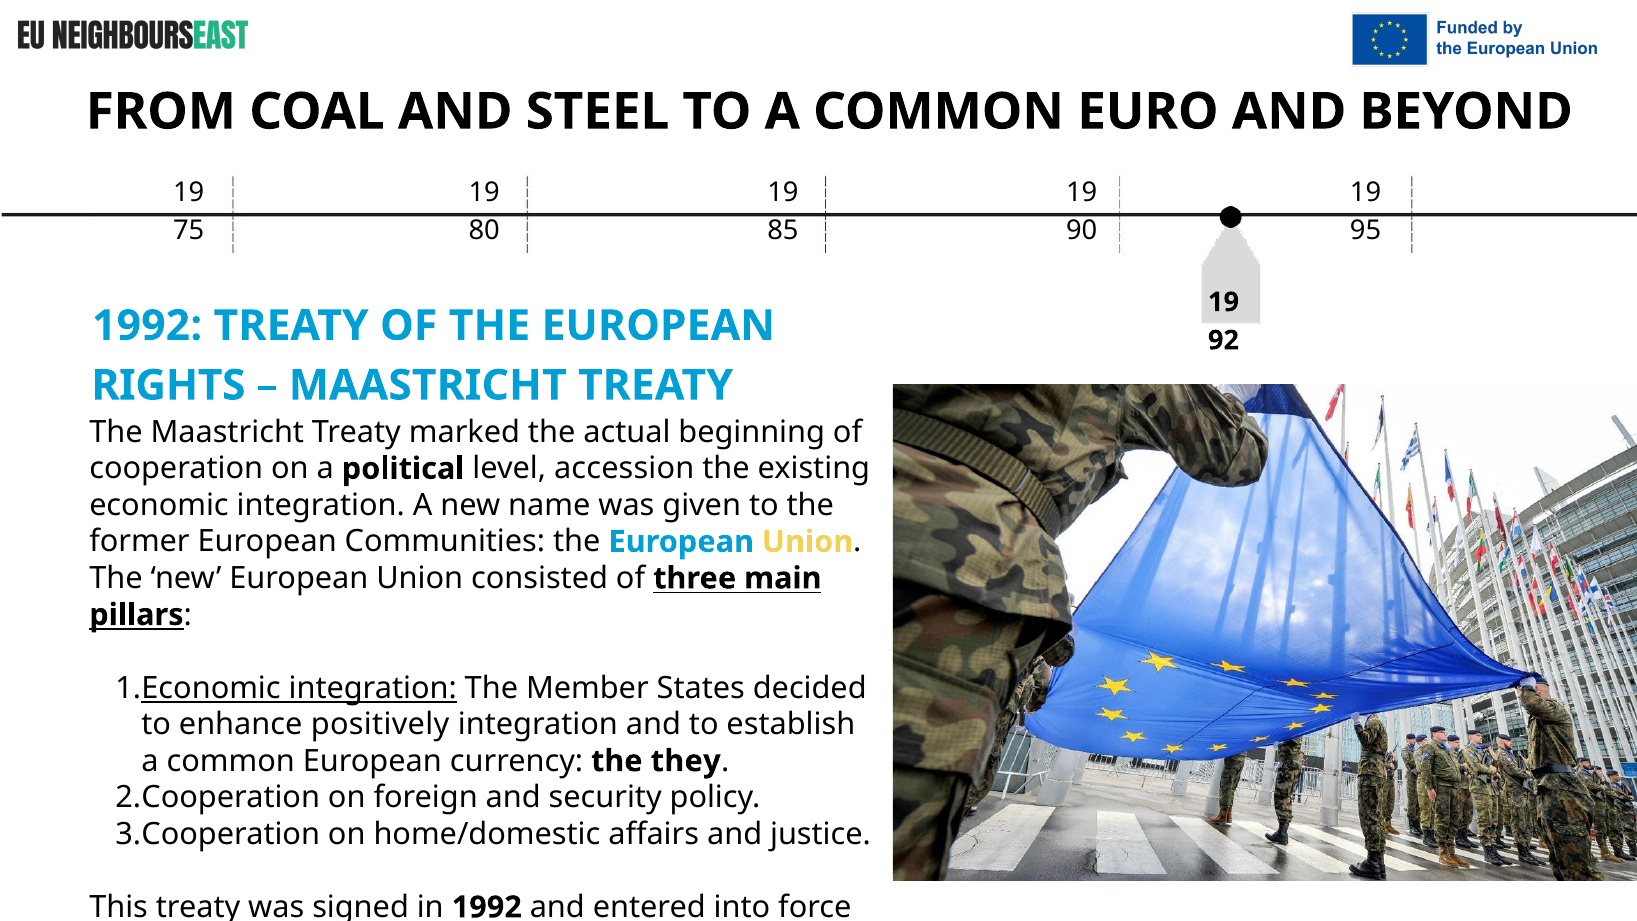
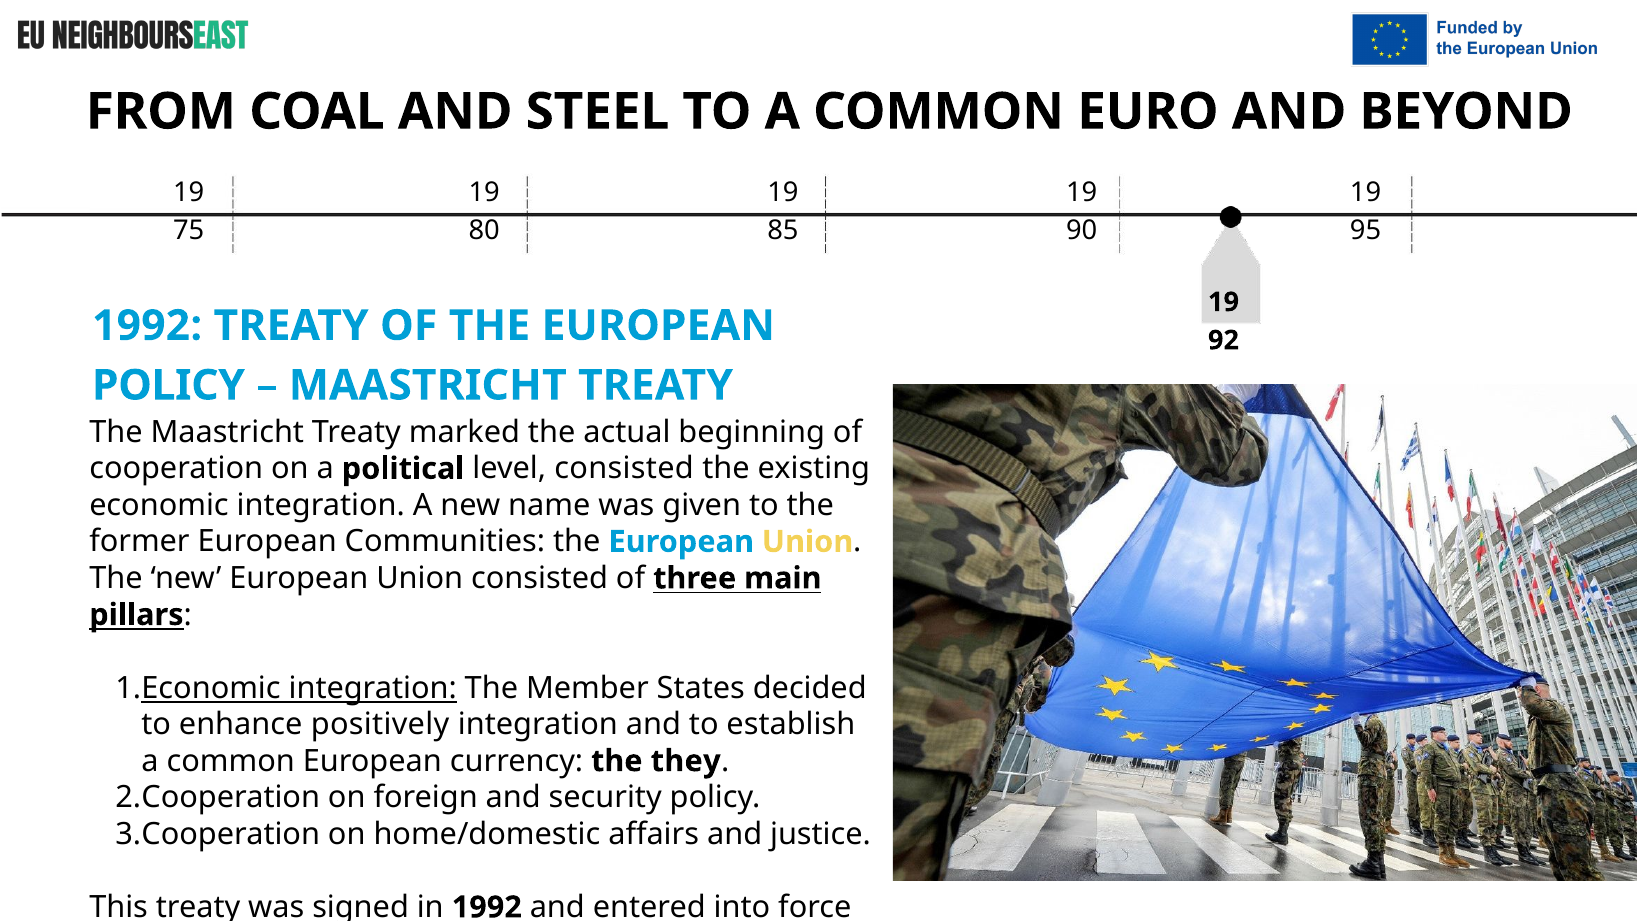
RIGHTS: RIGHTS -> POLICY (169, 385)
level accession: accession -> consisted (624, 469)
